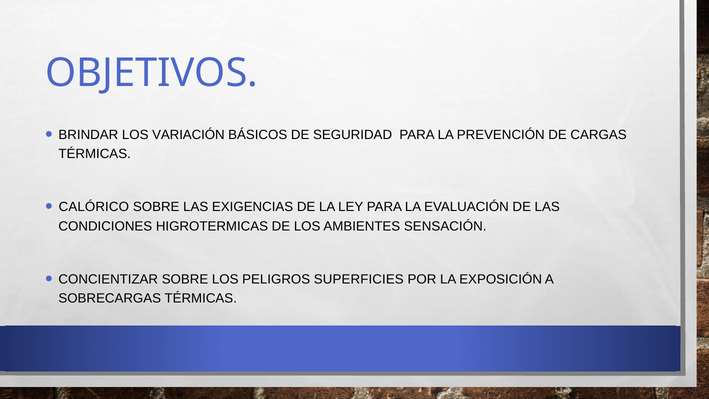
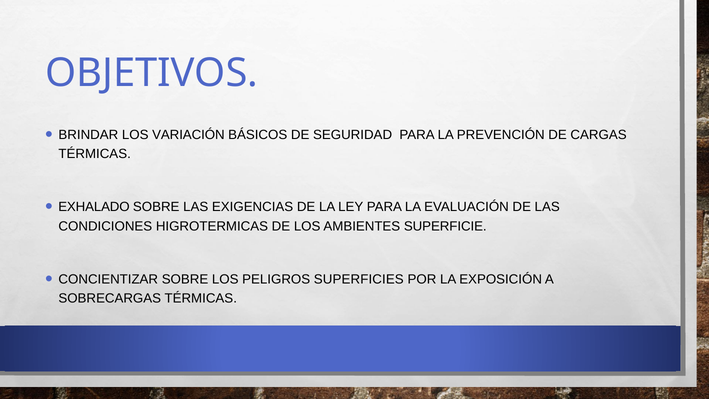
CALÓRICO: CALÓRICO -> EXHALADO (94, 207)
SENSACIÓN: SENSACIÓN -> SUPERFICIE (445, 226)
